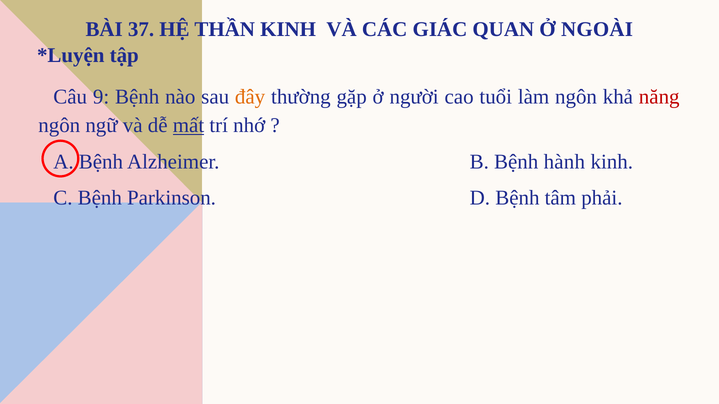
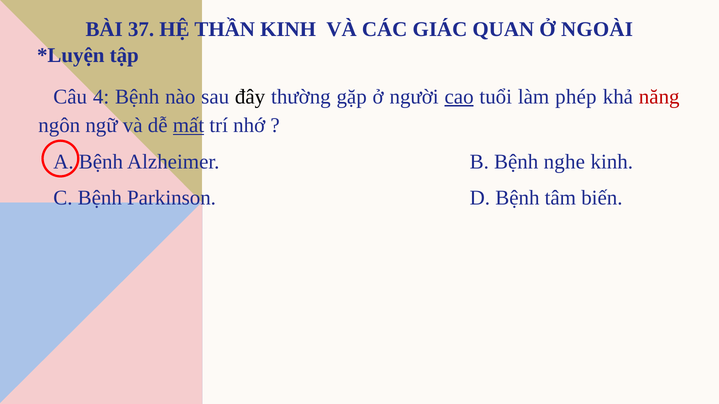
9: 9 -> 4 (101, 97)
đây colour: orange -> black (250, 97)
cao underline: none -> present (459, 97)
làm ngôn: ngôn -> phép (576, 97)
hành: hành -> nghe (564, 162)
phải: phải -> biến (602, 198)
